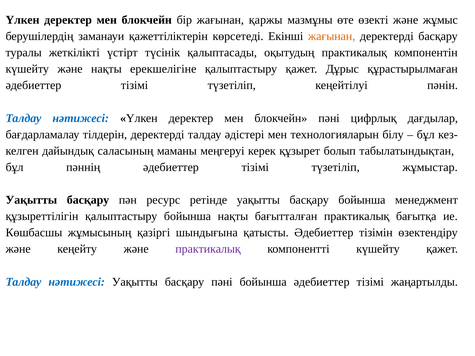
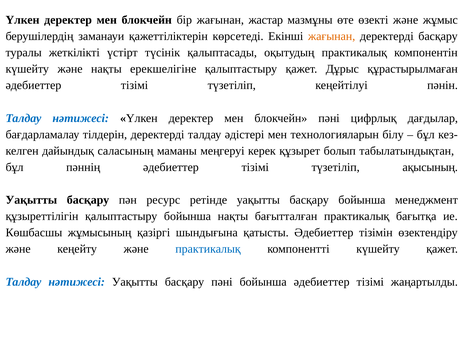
қаржы: қаржы -> жастар (266, 20)
жұмыстар: жұмыстар -> ақысының (430, 167)
практикалық colour: purple -> blue (208, 249)
